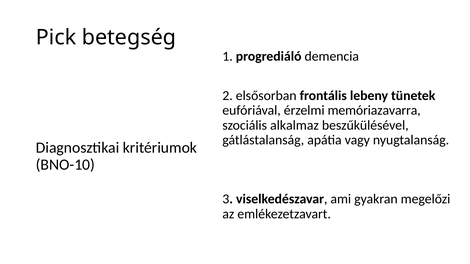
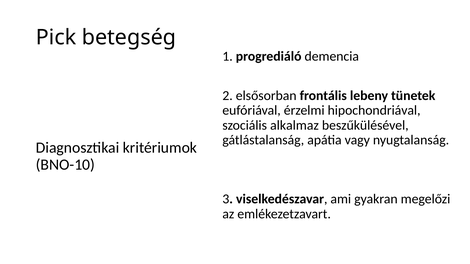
memóriazavarra: memóriazavarra -> hipochondriával (374, 111)
